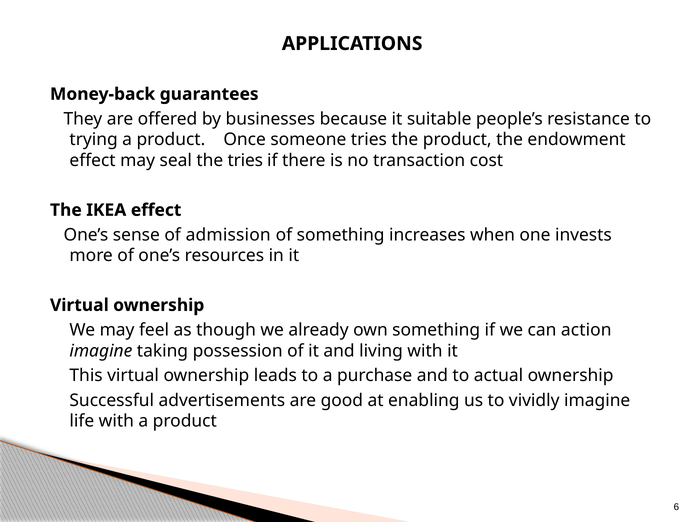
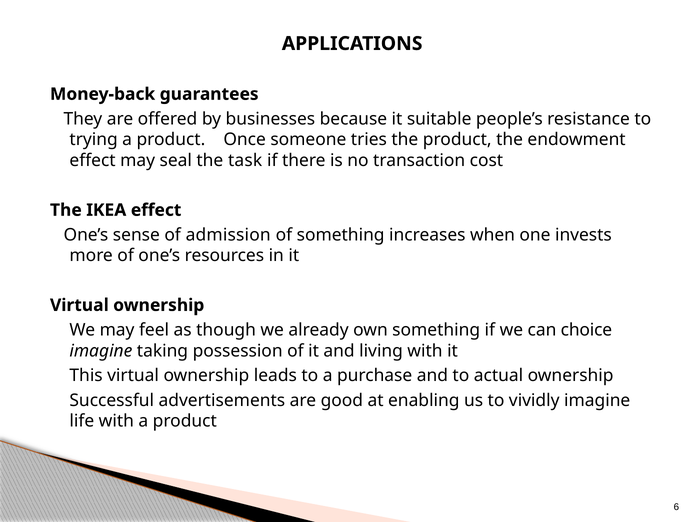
the tries: tries -> task (245, 161)
action: action -> choice (586, 330)
